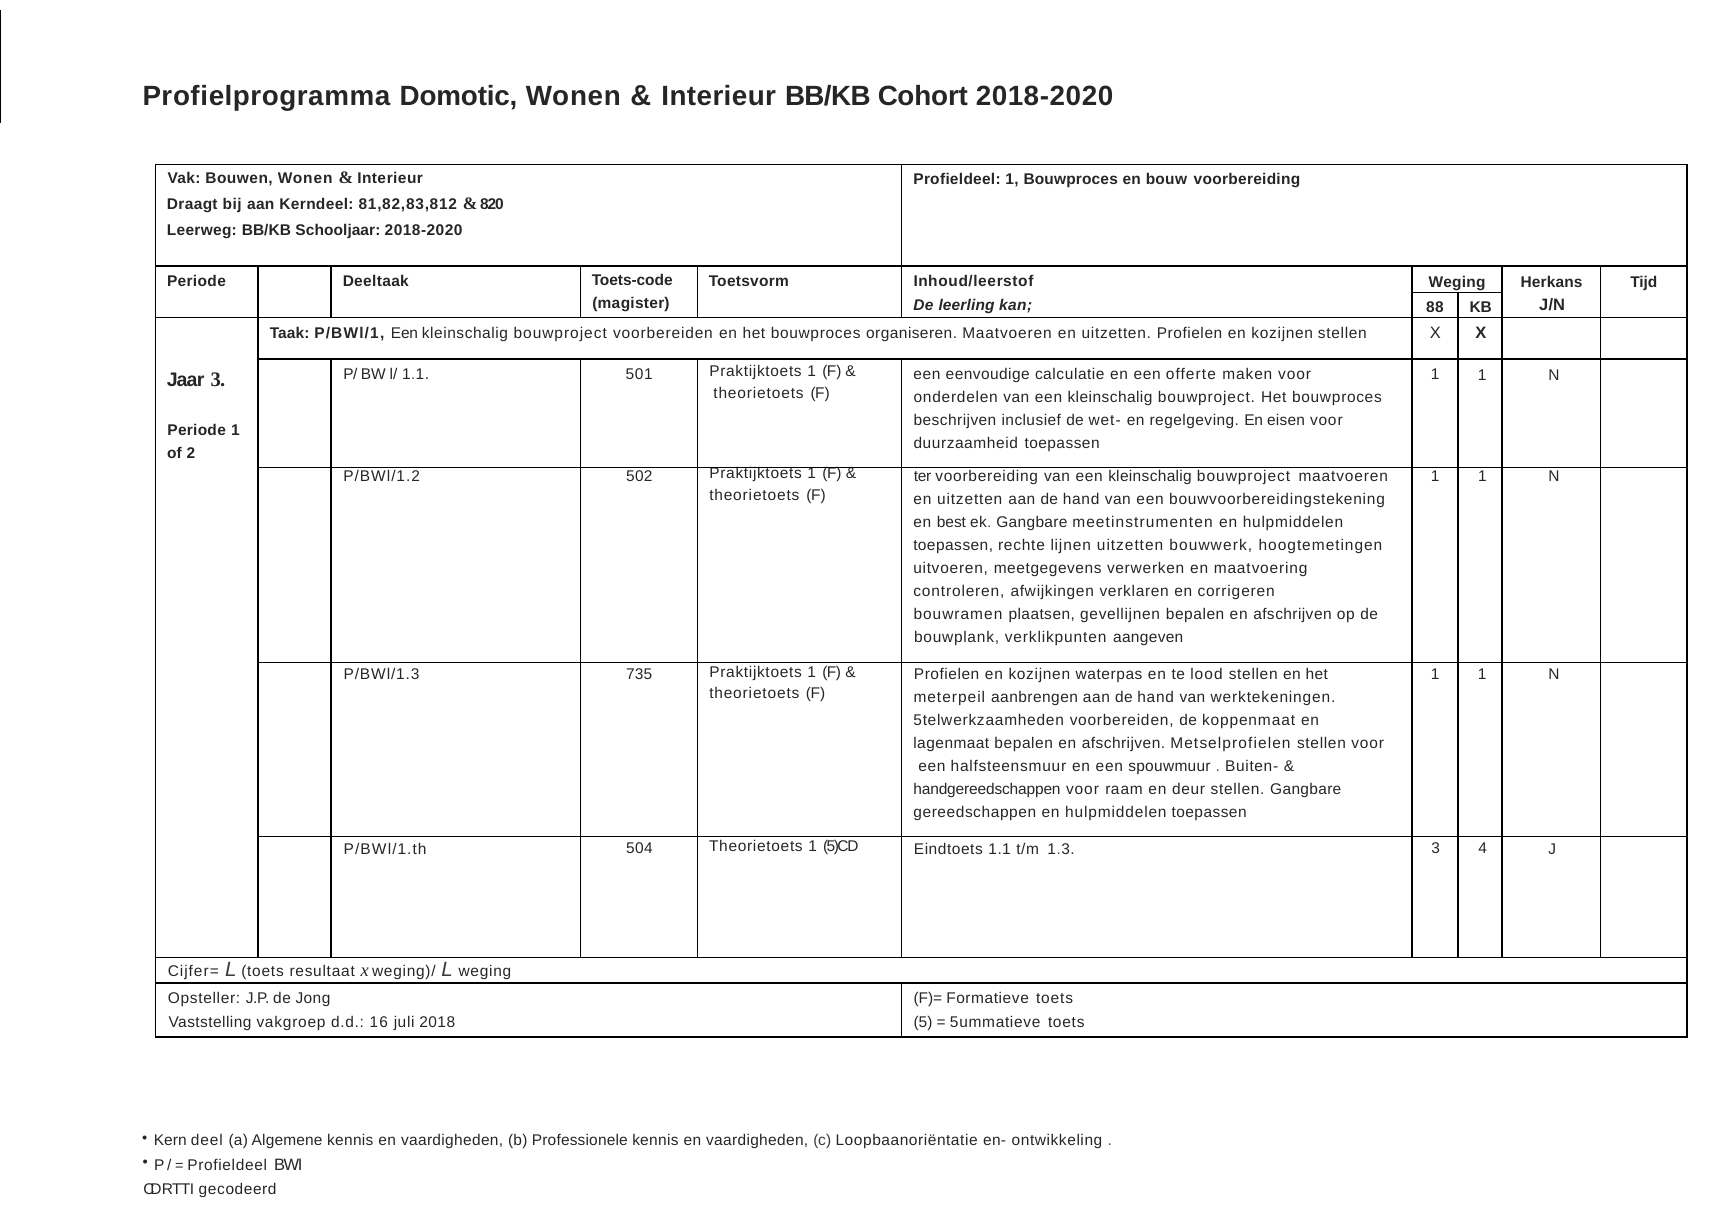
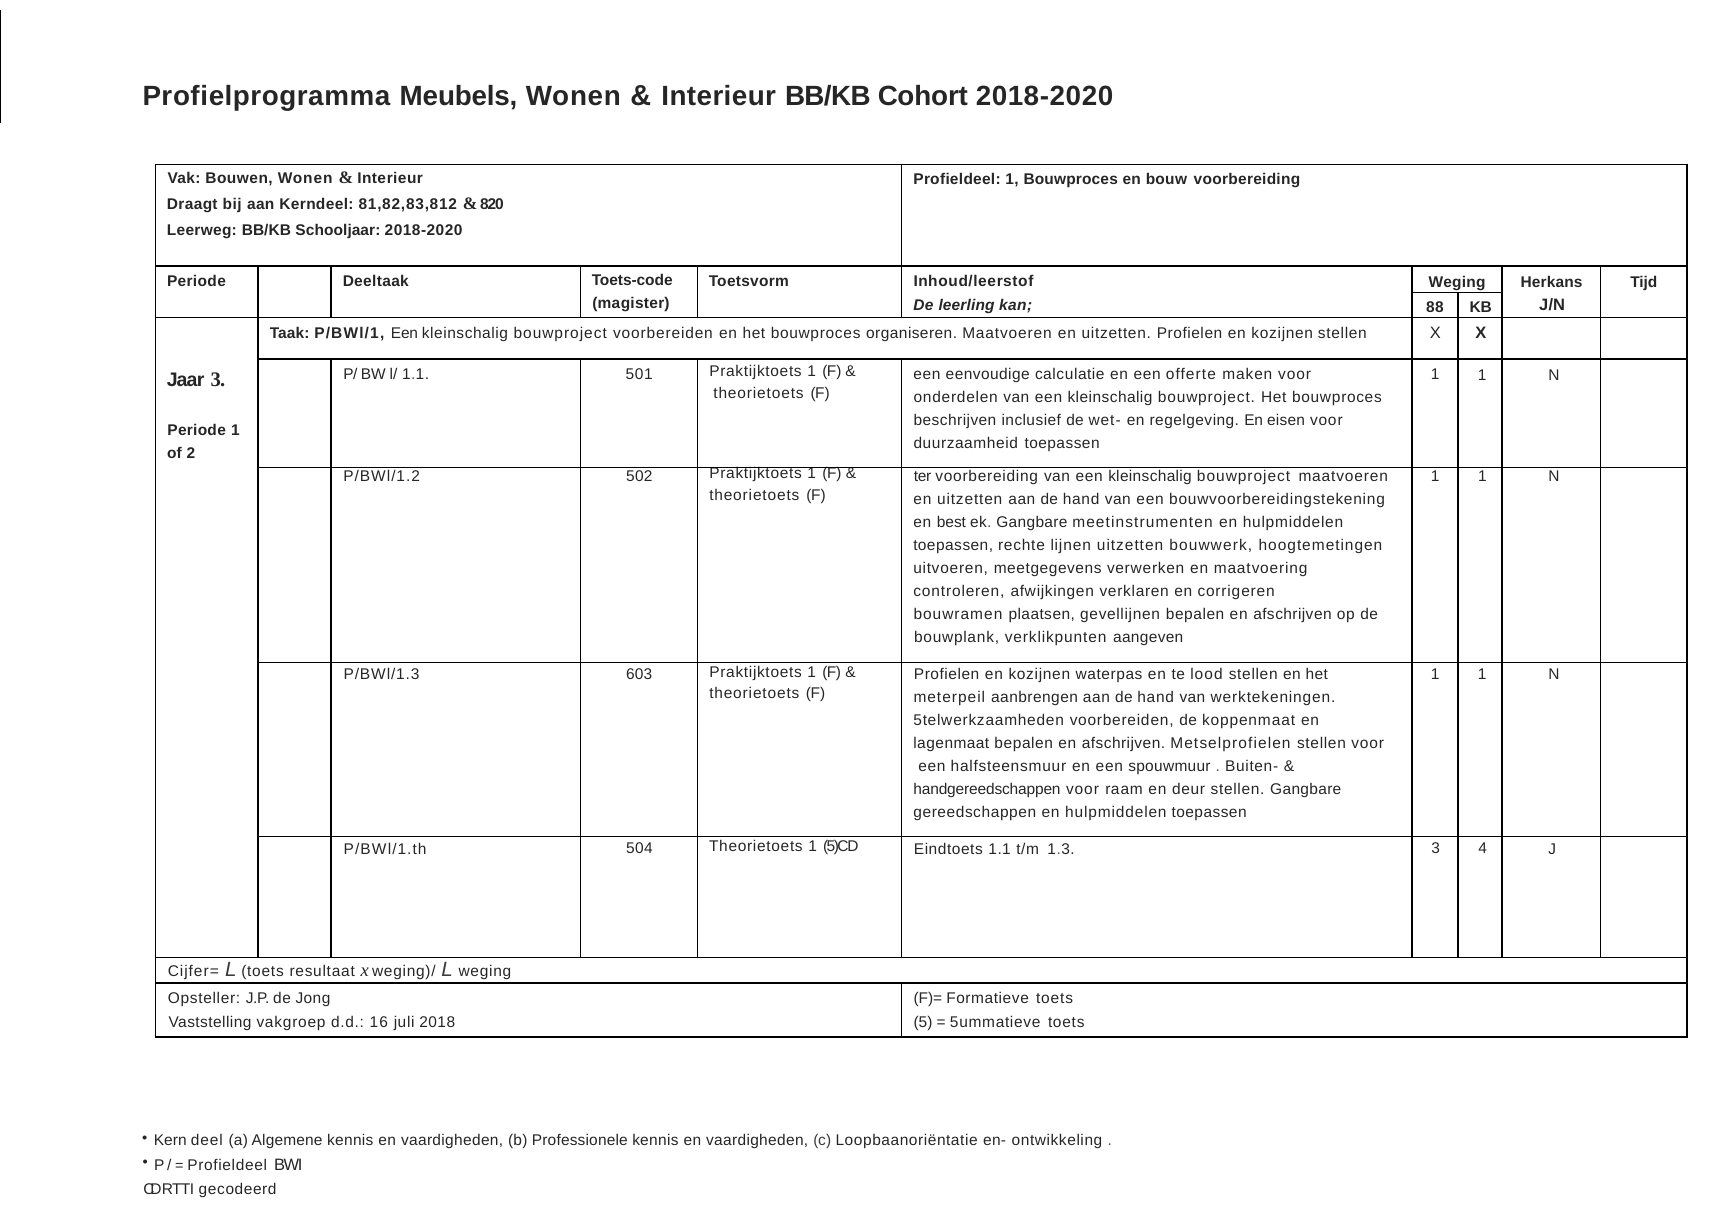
Domotic: Domotic -> Meubels (459, 97)
735: 735 -> 603 (639, 674)
